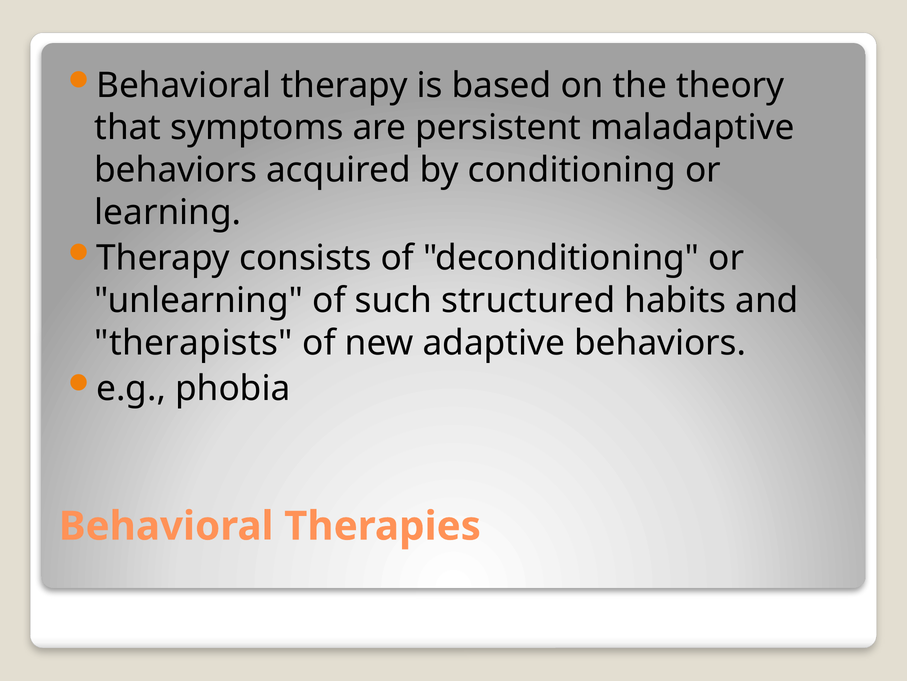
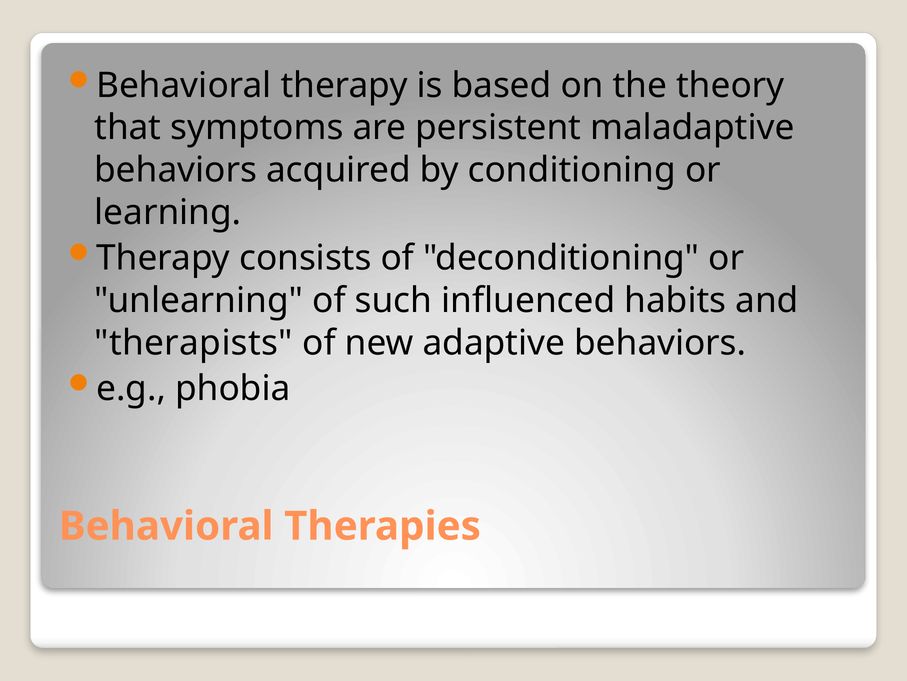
structured: structured -> influenced (528, 300)
